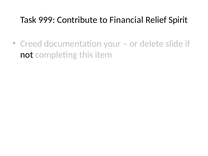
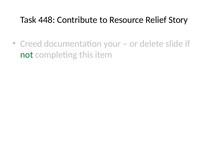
999: 999 -> 448 (47, 20)
Financial: Financial -> Resource (127, 20)
Spirit: Spirit -> Story (178, 20)
not colour: black -> green (27, 55)
